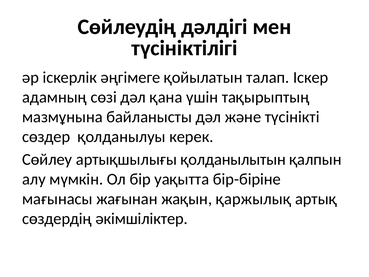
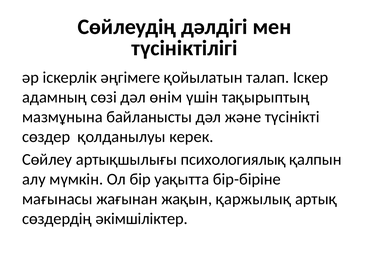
қана: қана -> өнім (166, 97)
қолданылытын: қолданылытын -> психологиялық (233, 159)
